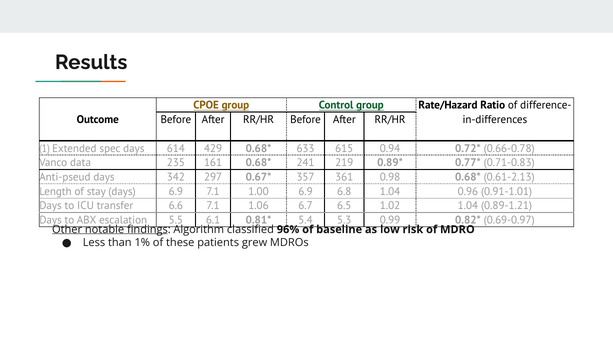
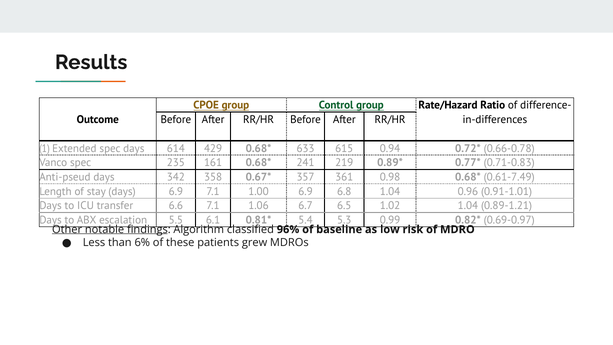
Vanco data: data -> spec (81, 163)
297: 297 -> 358 (213, 177)
0.61-2.13: 0.61-2.13 -> 0.61-7.49 (509, 177)
1%: 1% -> 6% (142, 243)
